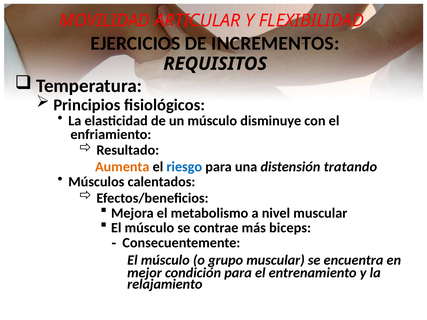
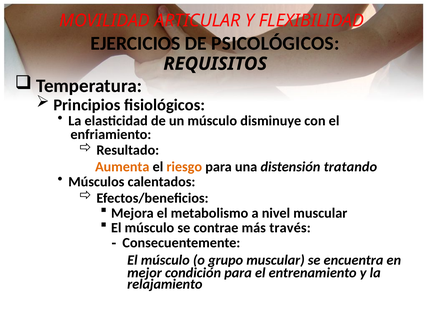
INCREMENTOS: INCREMENTOS -> PSICOLÓGICOS (275, 43)
riesgo colour: blue -> orange (184, 167)
biceps: biceps -> través (290, 228)
